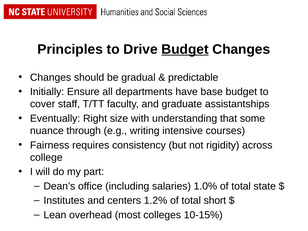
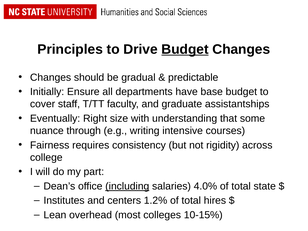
including underline: none -> present (127, 186)
1.0%: 1.0% -> 4.0% (205, 186)
short: short -> hires (215, 201)
